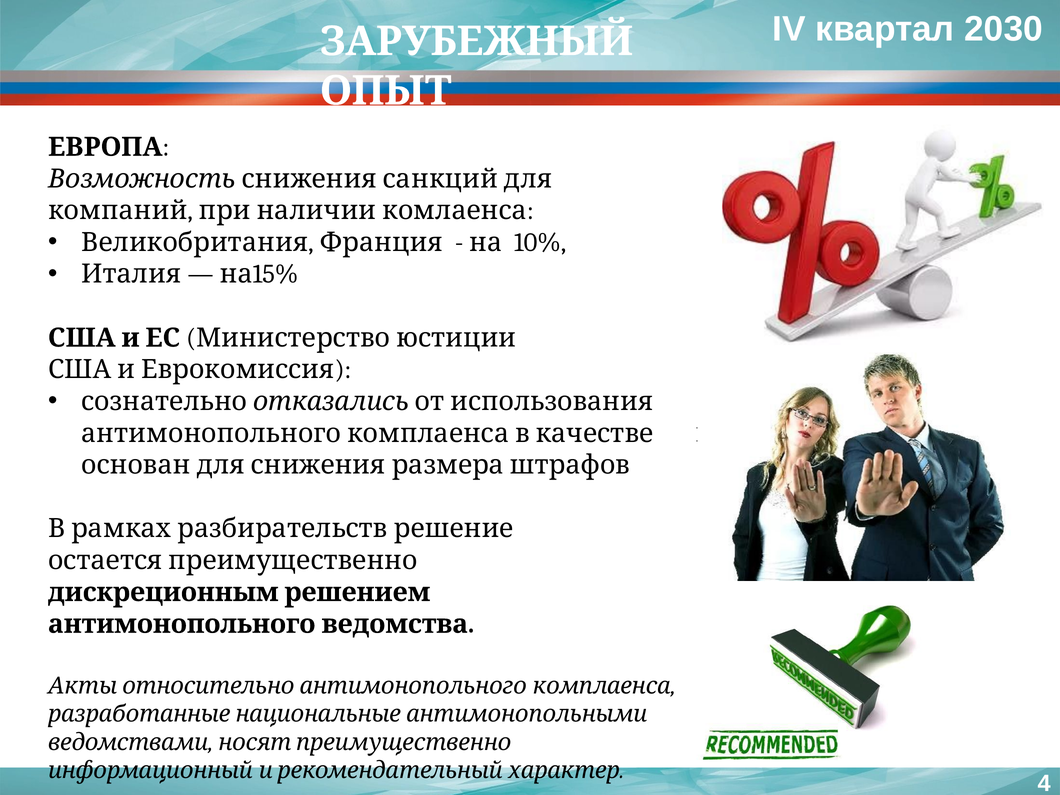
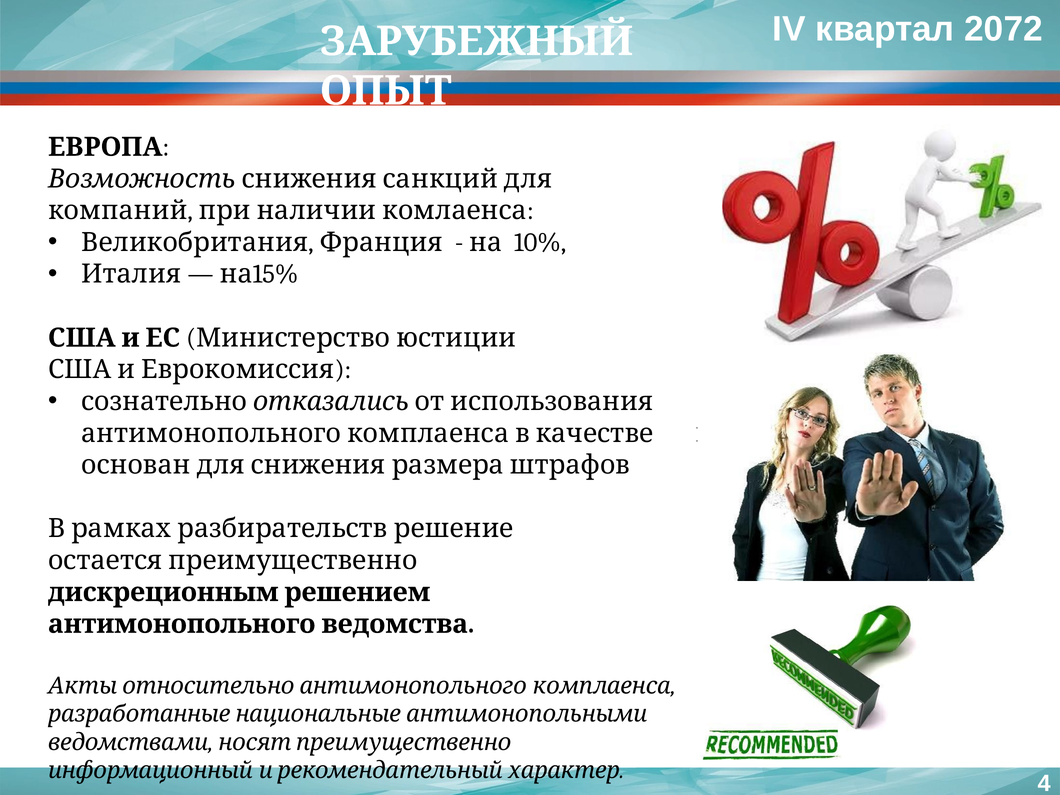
2030: 2030 -> 2072 (1004, 29)
